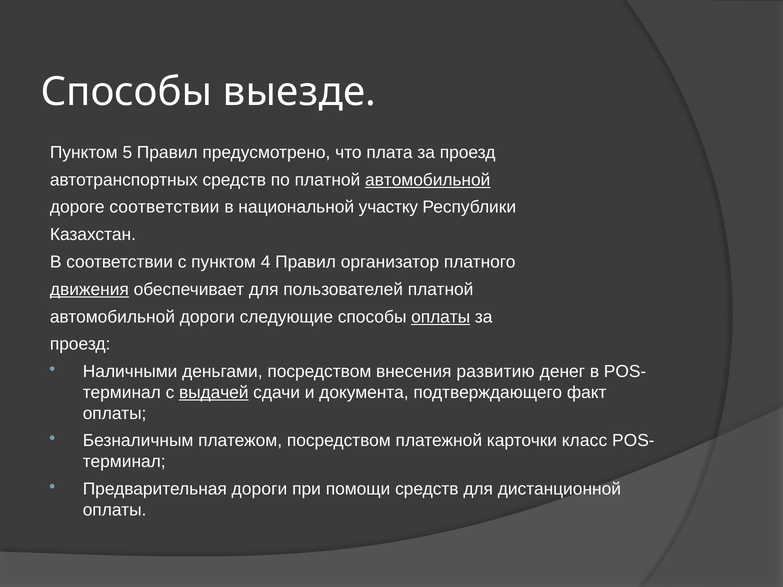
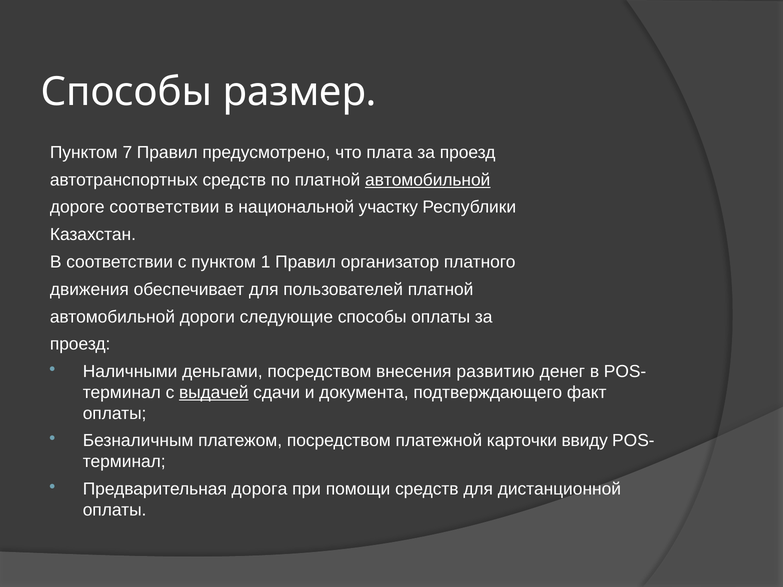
выезде: выезде -> размер (300, 92)
5: 5 -> 7 (127, 153)
4: 4 -> 1 (266, 262)
движения underline: present -> none (89, 290)
оплаты underline: present -> none (441, 317)
класс: класс -> ввиду (585, 441)
Предварительная дороги: дороги -> дорога (259, 489)
